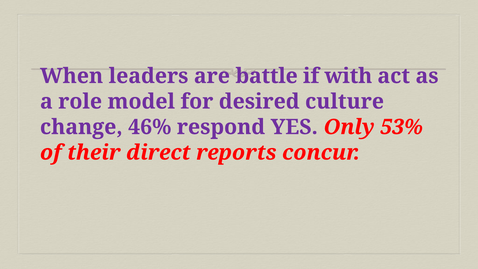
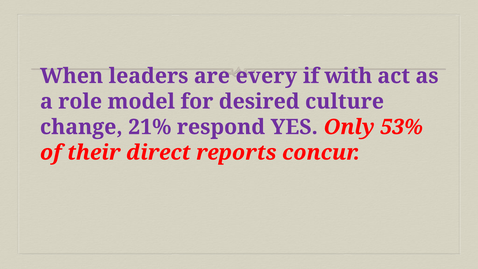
battle: battle -> every (266, 76)
46%: 46% -> 21% (150, 127)
